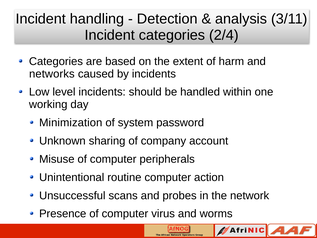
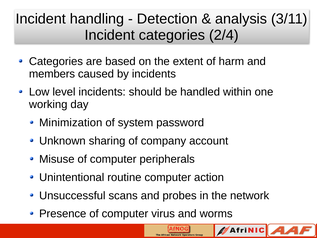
networks: networks -> members (52, 74)
